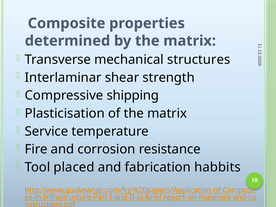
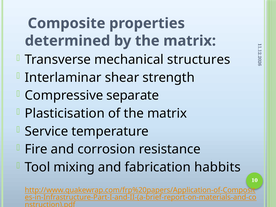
shipping: shipping -> separate (133, 95)
placed: placed -> mixing (74, 167)
